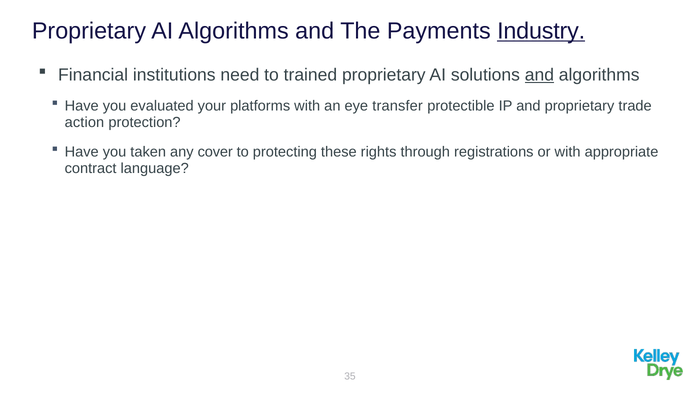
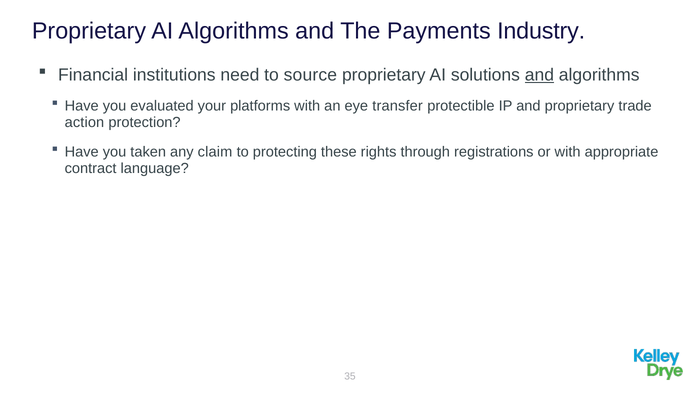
Industry underline: present -> none (541, 31)
trained: trained -> source (310, 75)
cover: cover -> claim (215, 152)
